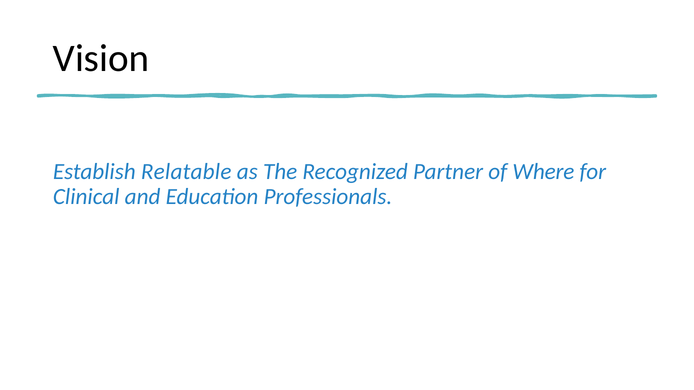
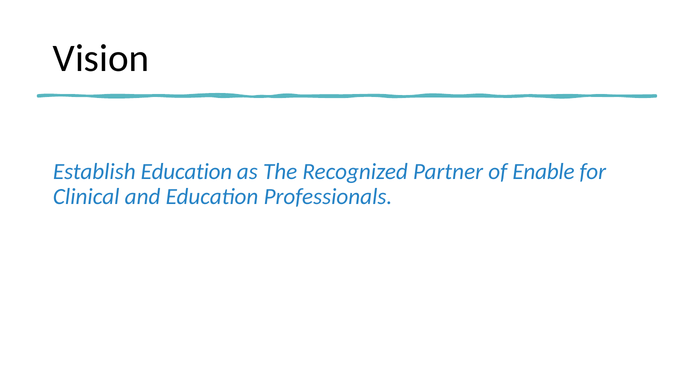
Establish Relatable: Relatable -> Education (186, 172)
Where: Where -> Enable (543, 172)
